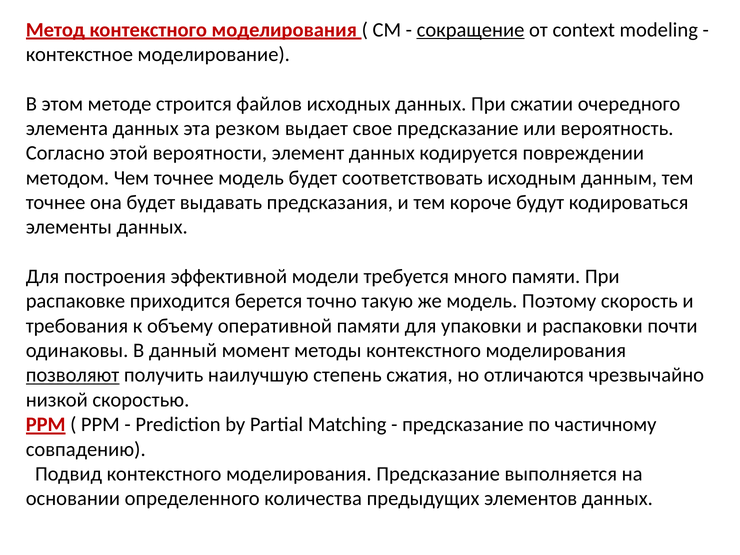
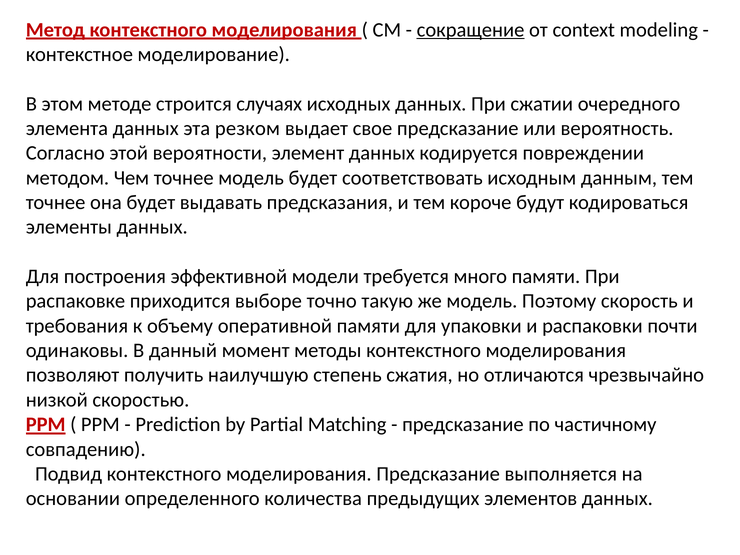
файлов: файлов -> случаях (269, 104)
берется: берется -> выборе (268, 301)
позволяют underline: present -> none (73, 375)
